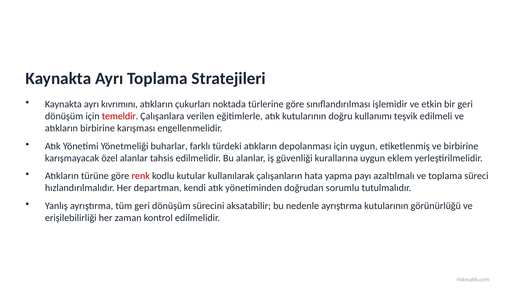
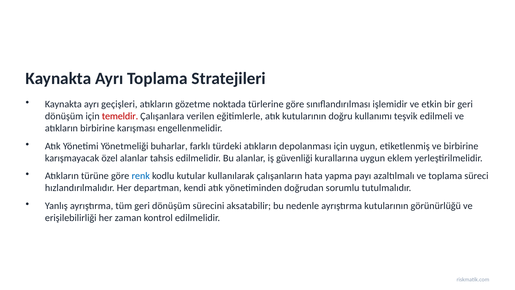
kıvrımını: kıvrımını -> geçişleri (119, 104)
çukurları: çukurları -> gözetme (193, 104)
renk colour: red -> blue (141, 176)
